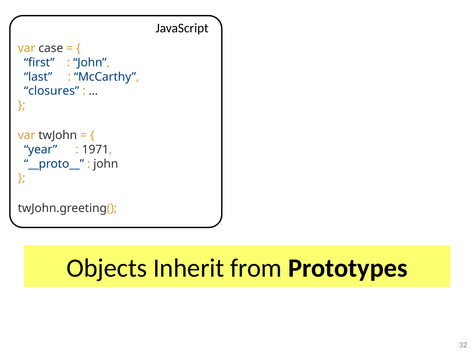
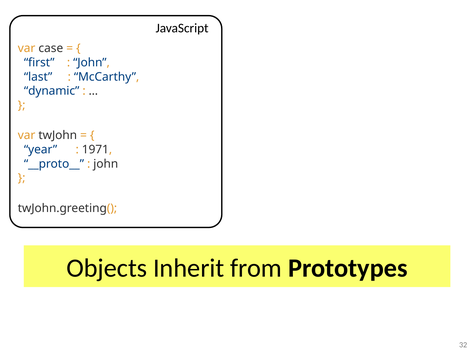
closures: closures -> dynamic (52, 91)
